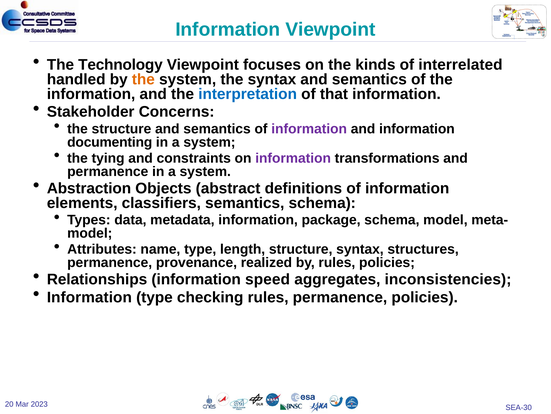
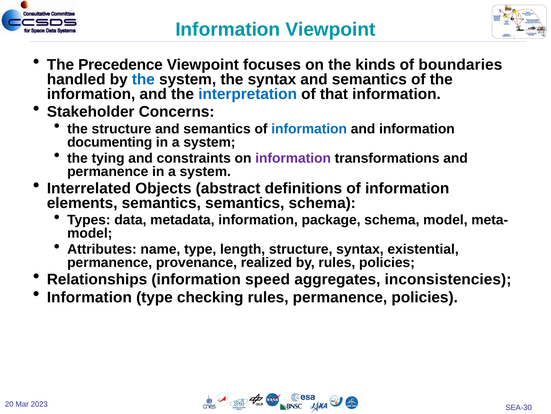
Technology: Technology -> Precedence (120, 65)
interrelated: interrelated -> boundaries (460, 65)
the colour: orange -> blue (143, 79)
information colour: purple -> blue (309, 129)
Abstraction: Abstraction -> Interrelated (89, 188)
elements classifiers: classifiers -> semantics (161, 203)
structures: structures -> existential (423, 249)
